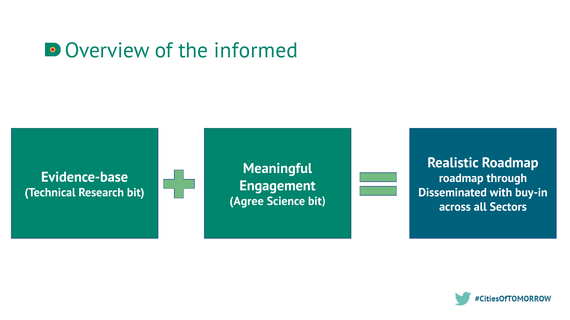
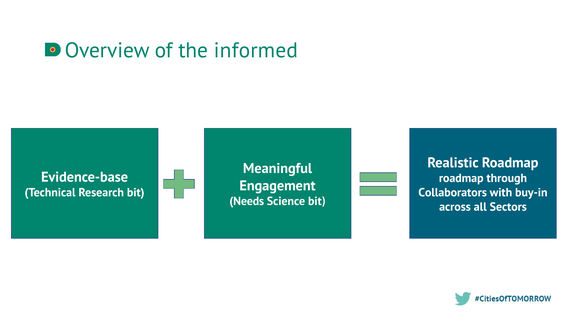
Disseminated: Disseminated -> Collaborators (453, 193)
Agree: Agree -> Needs (247, 202)
